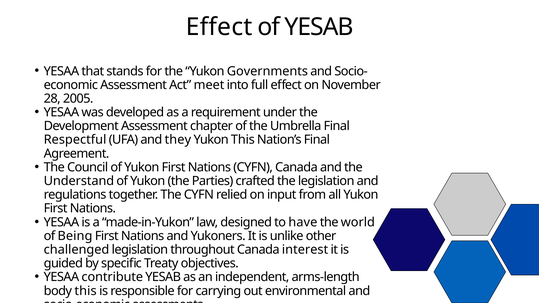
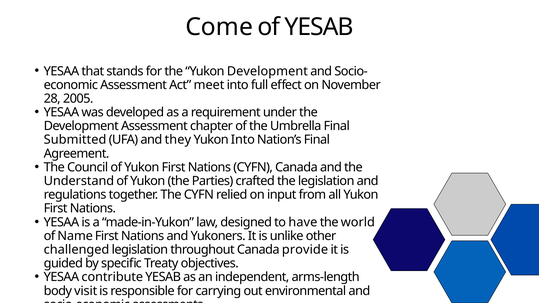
Effect: Effect -> Come (219, 27)
Yukon Governments: Governments -> Development (267, 71)
Respectful: Respectful -> Submitted (75, 140)
Yukon This: This -> Into (243, 140)
Being: Being -> Name (75, 236)
interest: interest -> provide (305, 250)
body this: this -> visit (86, 291)
